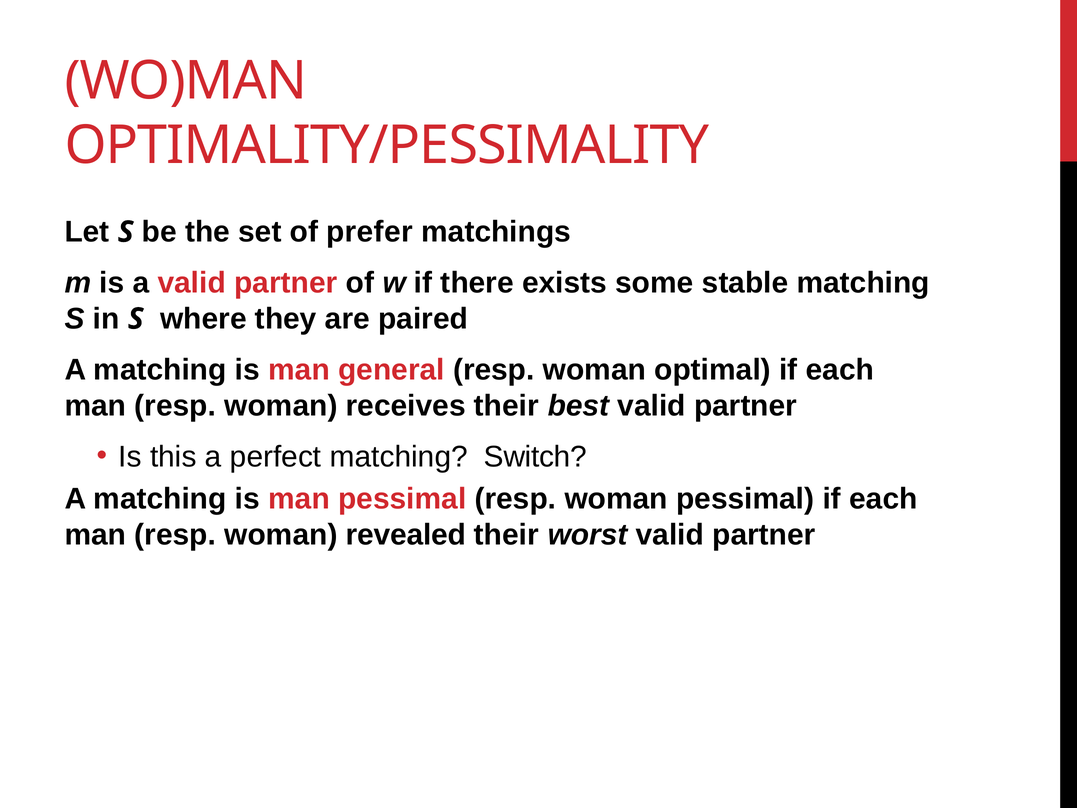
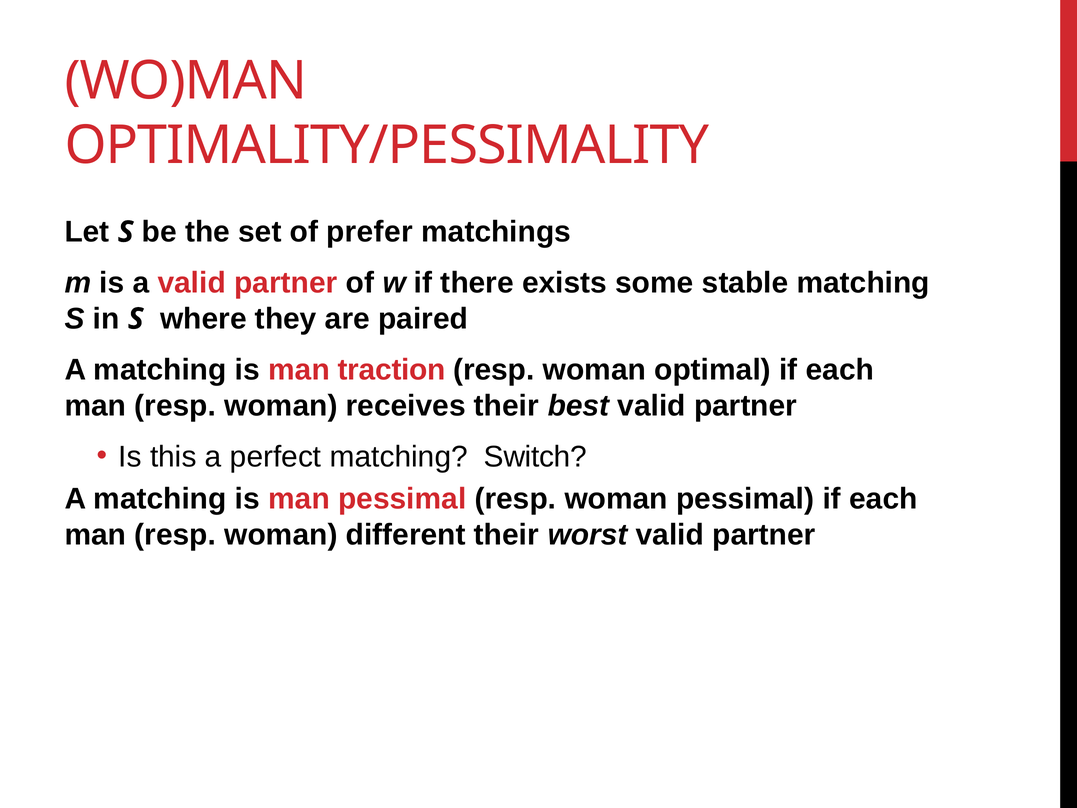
general: general -> traction (392, 370)
revealed: revealed -> different (406, 534)
